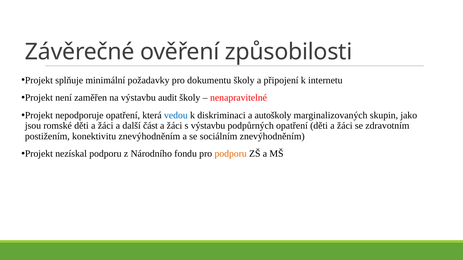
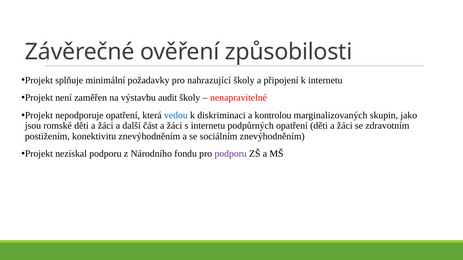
dokumentu: dokumentu -> nahrazující (209, 80)
autoškoly: autoškoly -> kontrolou (273, 116)
s výstavbu: výstavbu -> internetu (208, 126)
podporu colour: orange -> purple (231, 154)
